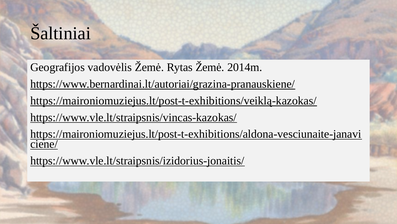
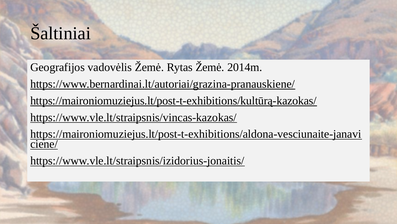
https://maironiomuziejus.lt/post-t-exhibitions/veiklą-kazokas/: https://maironiomuziejus.lt/post-t-exhibitions/veiklą-kazokas/ -> https://maironiomuziejus.lt/post-t-exhibitions/kultūrą-kazokas/ (173, 100)
